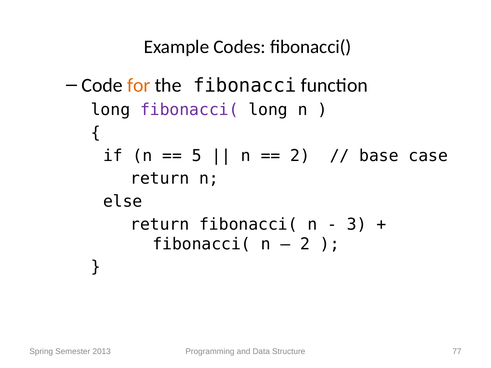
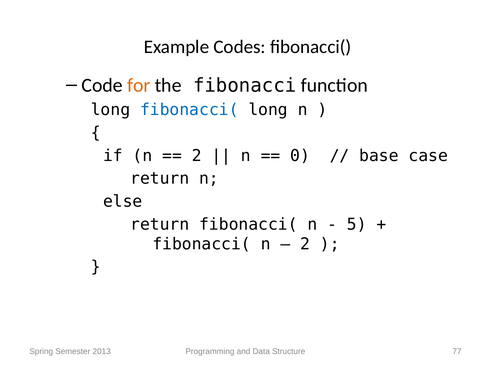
fibonacci( colour: purple -> blue (189, 110)
5: 5 -> 2 (197, 156)
2: 2 -> 0 (300, 156)
3: 3 -> 5 (357, 225)
